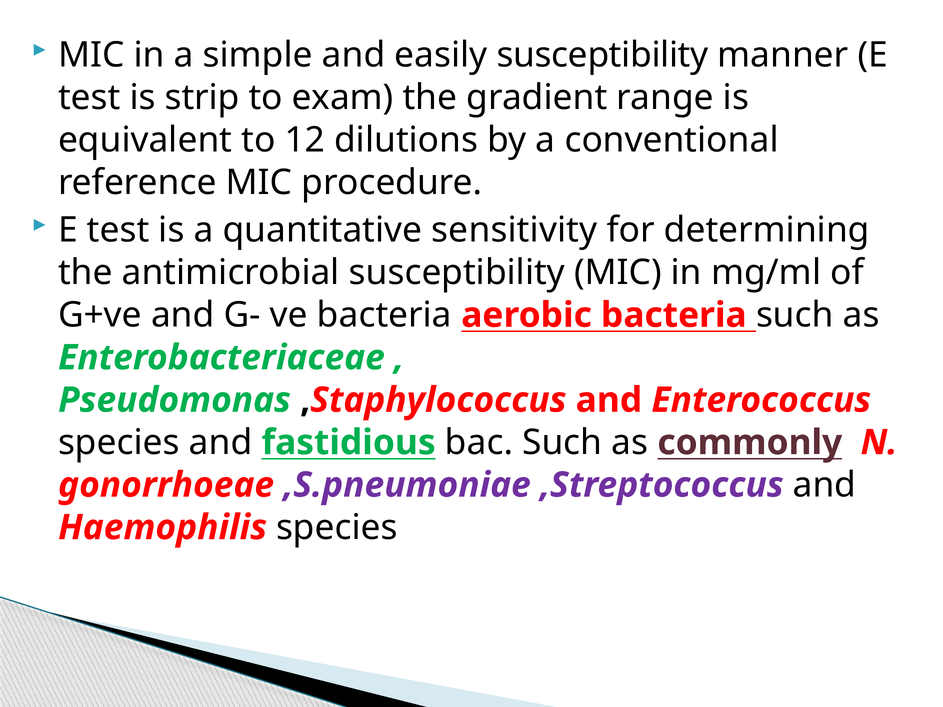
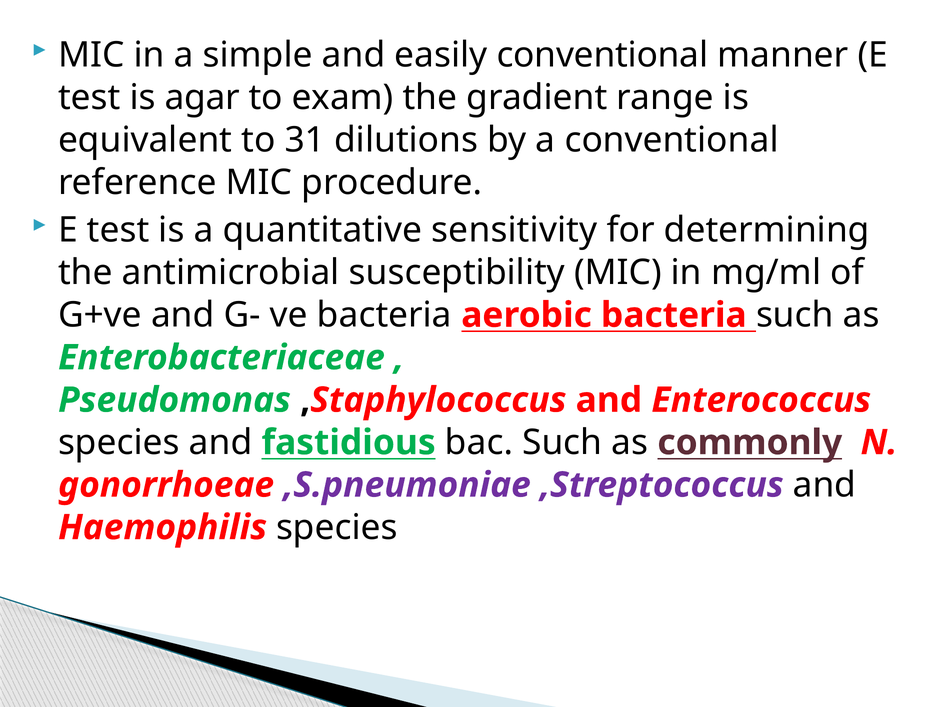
easily susceptibility: susceptibility -> conventional (602, 55)
strip: strip -> agar (202, 98)
12: 12 -> 31 (305, 140)
